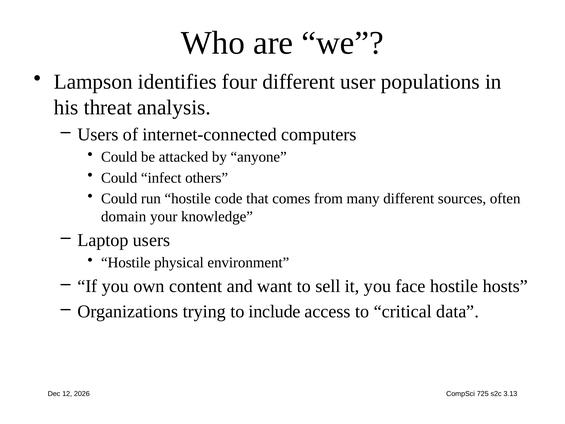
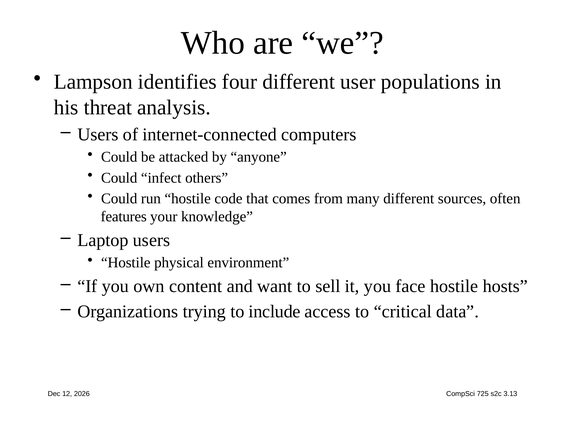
domain: domain -> features (124, 216)
